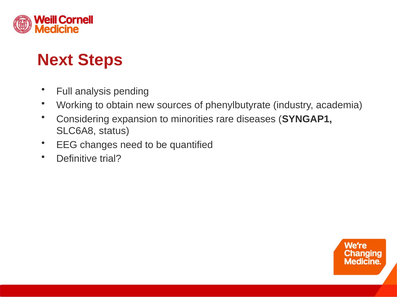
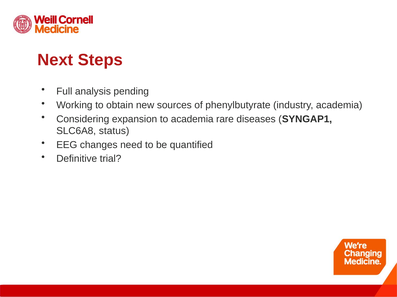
to minorities: minorities -> academia (192, 119)
